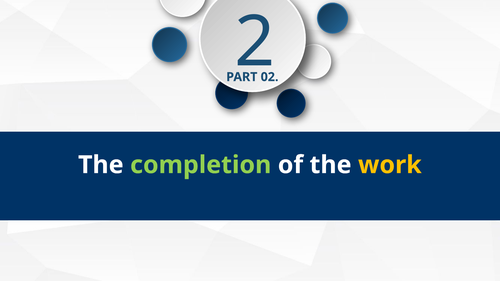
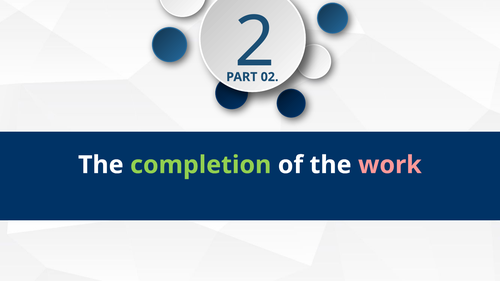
work colour: yellow -> pink (390, 165)
